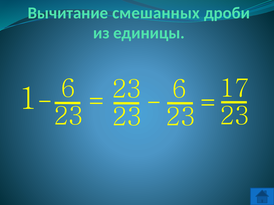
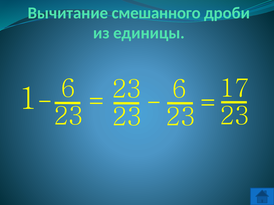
смешанных: смешанных -> смешанного (156, 13)
